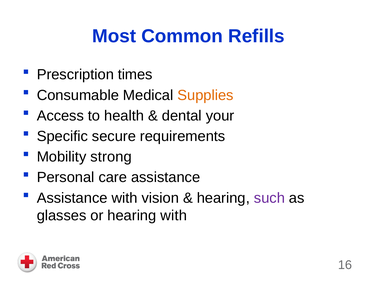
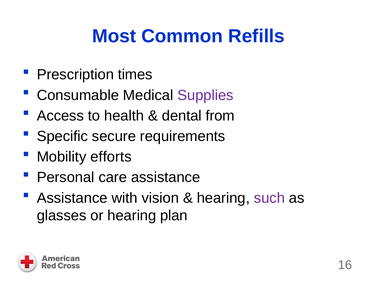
Supplies colour: orange -> purple (205, 95)
your: your -> from (220, 116)
strong: strong -> efforts (111, 157)
hearing with: with -> plan (174, 215)
